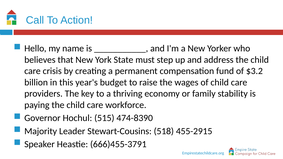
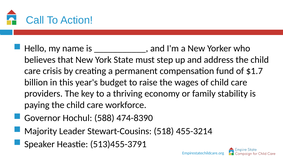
$3.2: $3.2 -> $1.7 (254, 71)
515: 515 -> 588 (104, 118)
455-2915: 455-2915 -> 455-3214 (194, 131)
666)455-3791: 666)455-3791 -> 513)455-3791 (118, 144)
